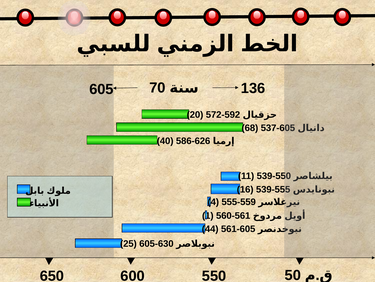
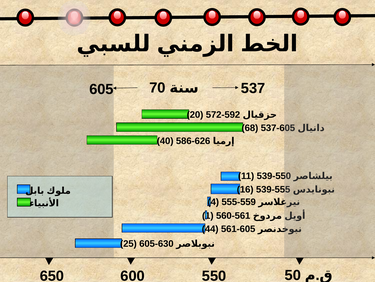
605 136: 136 -> 537 (253, 88)
